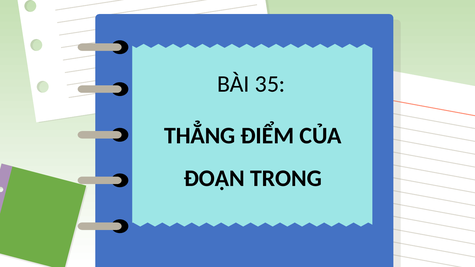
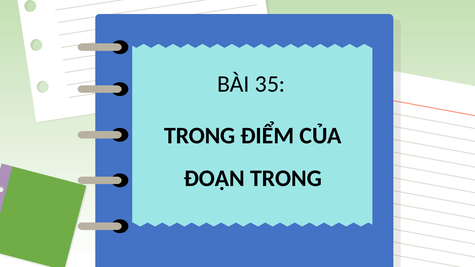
THẲNG: THẲNG -> TRONG (200, 136)
